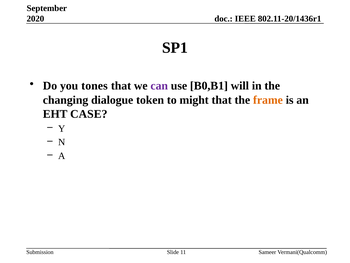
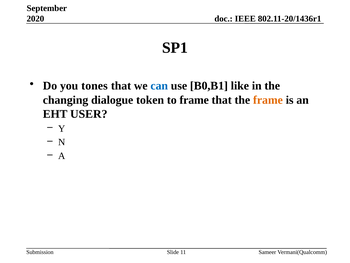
can colour: purple -> blue (159, 86)
will: will -> like (240, 86)
to might: might -> frame (194, 100)
CASE: CASE -> USER (89, 114)
